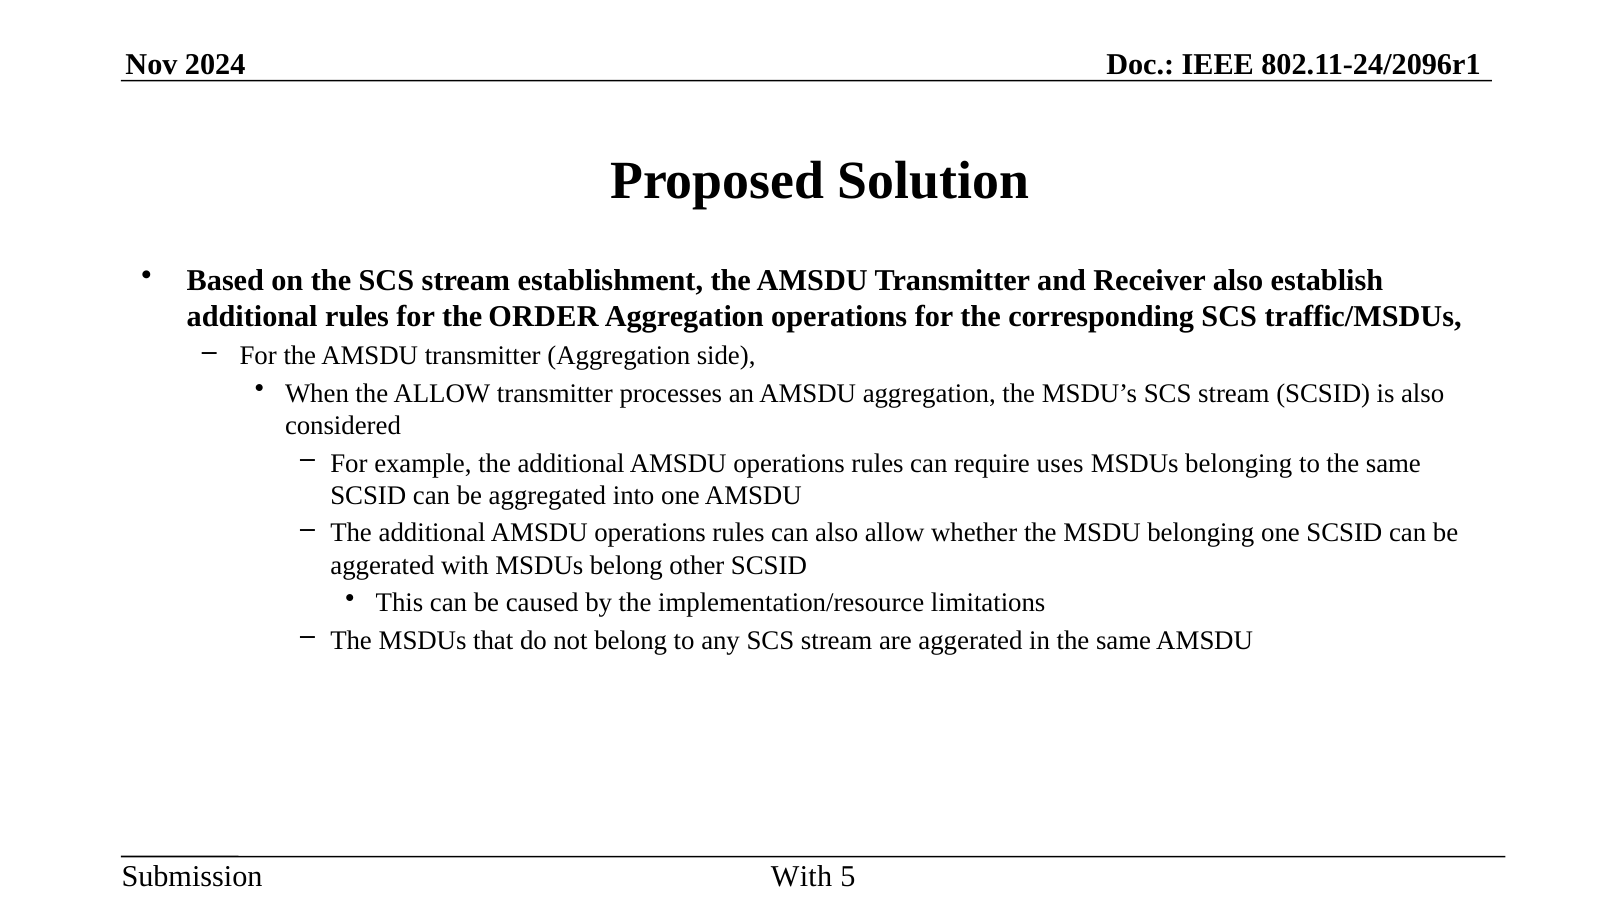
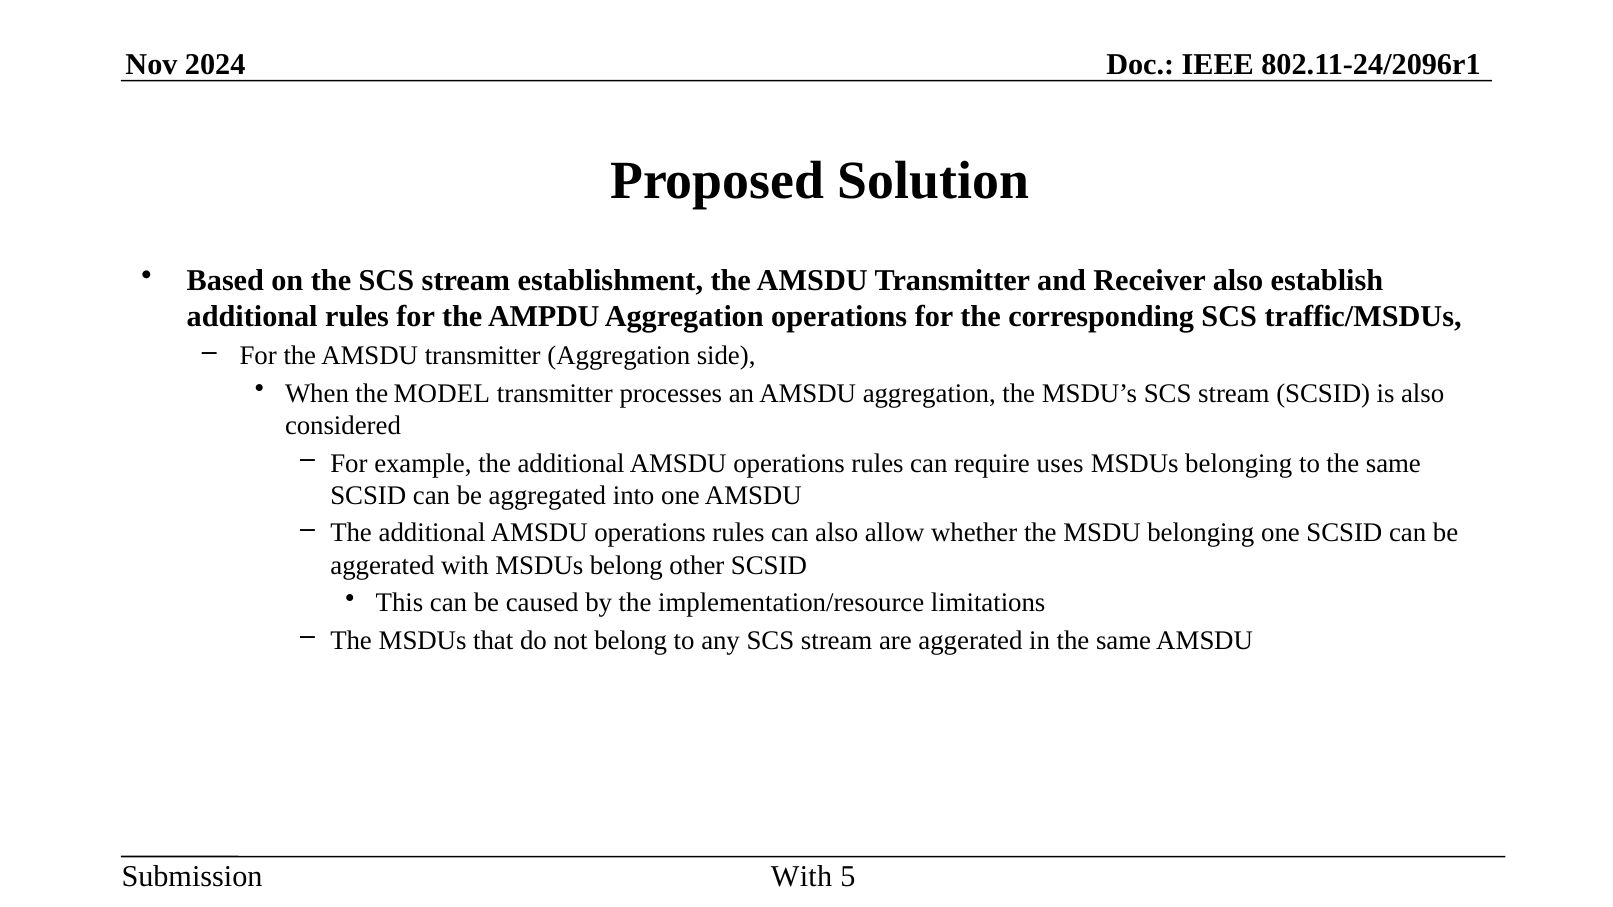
ORDER: ORDER -> AMPDU (544, 316)
the ALLOW: ALLOW -> MODEL (442, 393)
